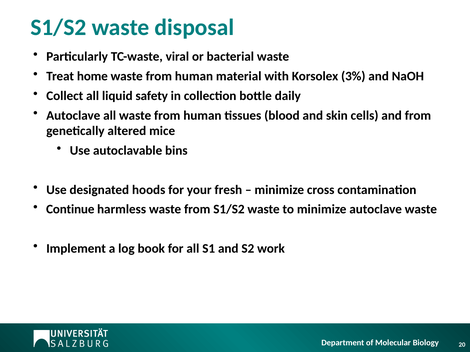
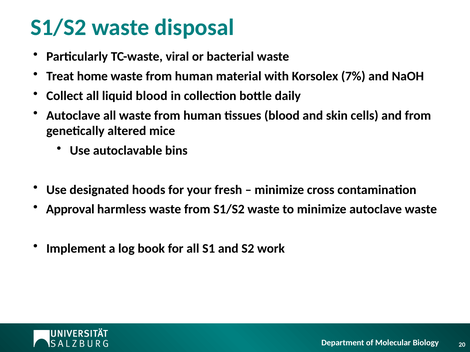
3%: 3% -> 7% (353, 76)
liquid safety: safety -> blood (152, 96)
Continue: Continue -> Approval (70, 210)
